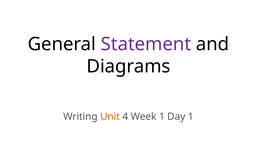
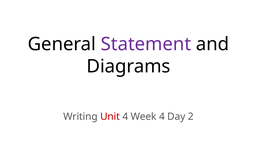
Unit colour: orange -> red (110, 116)
Week 1: 1 -> 4 (162, 116)
Day 1: 1 -> 2 (191, 116)
